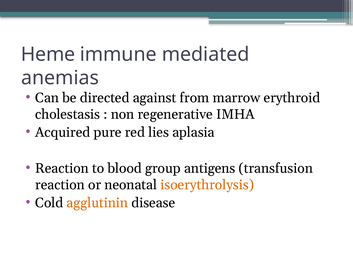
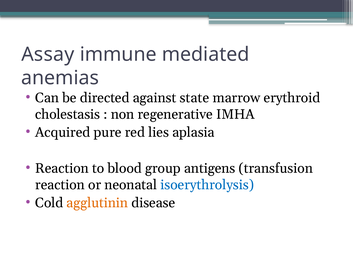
Heme: Heme -> Assay (48, 54)
from: from -> state (194, 98)
isoerythrolysis colour: orange -> blue (207, 185)
